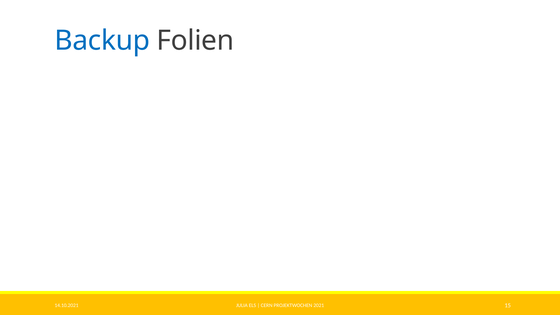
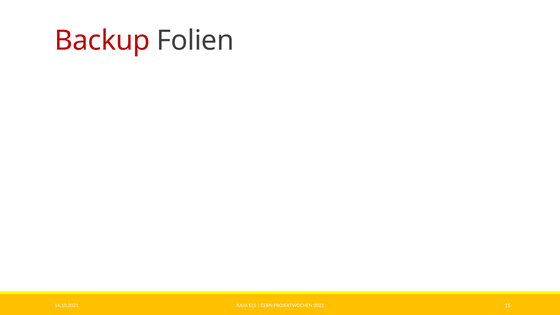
Backup colour: blue -> red (102, 41)
